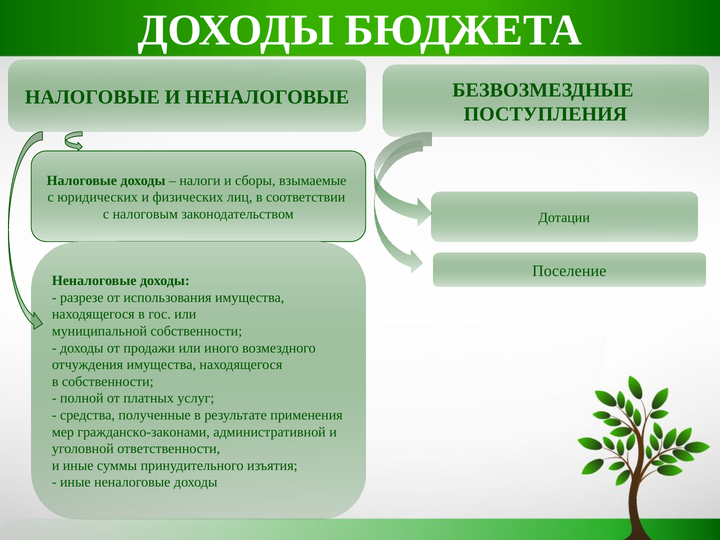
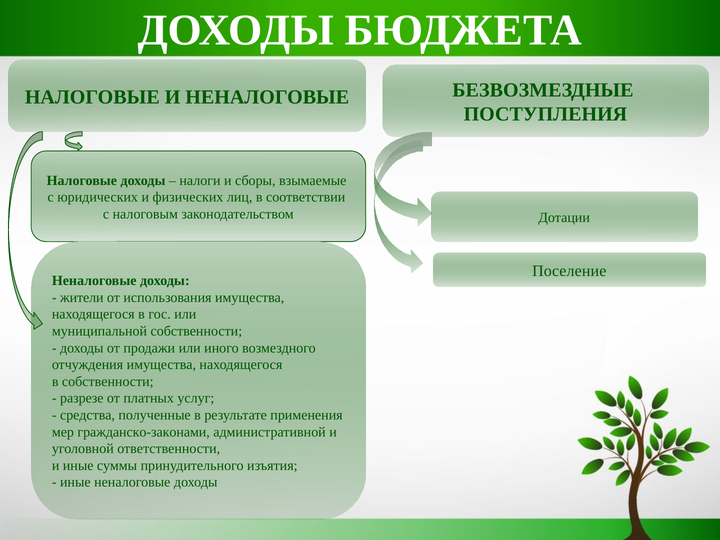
разрезе: разрезе -> жители (82, 297)
полной: полной -> разрезе (82, 398)
